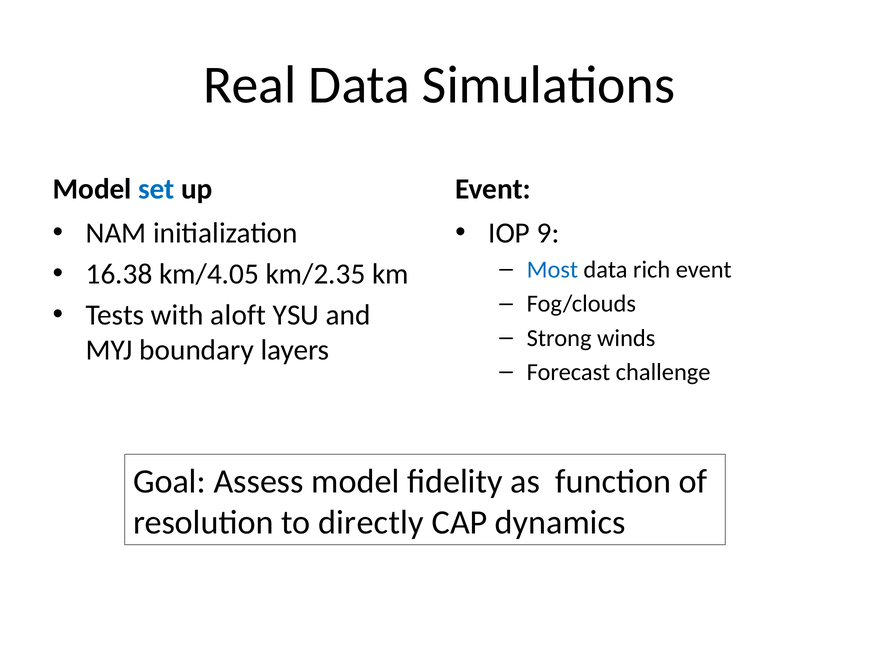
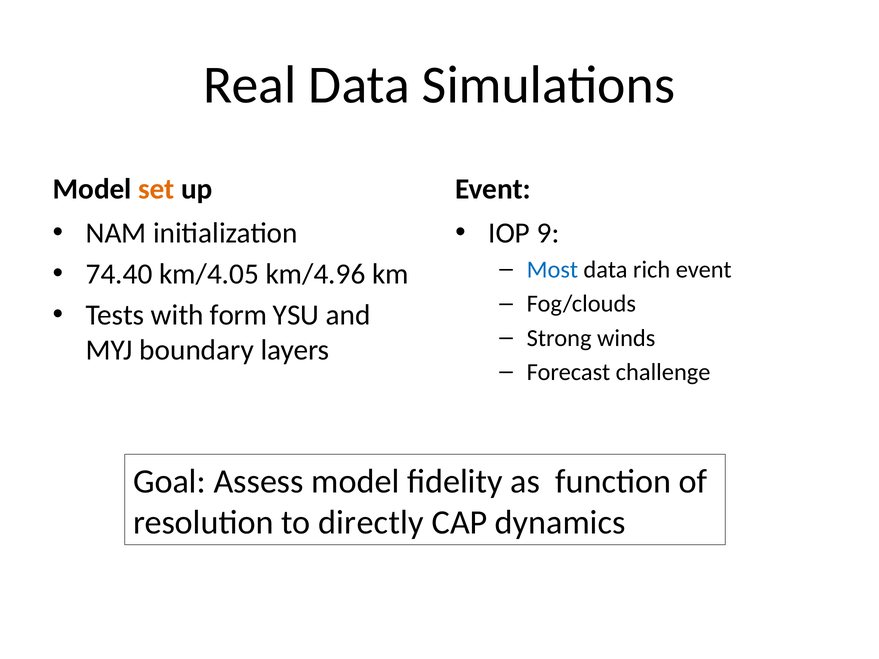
set colour: blue -> orange (156, 189)
16.38: 16.38 -> 74.40 (119, 274)
km/2.35: km/2.35 -> km/4.96 (316, 274)
aloft: aloft -> form (238, 315)
